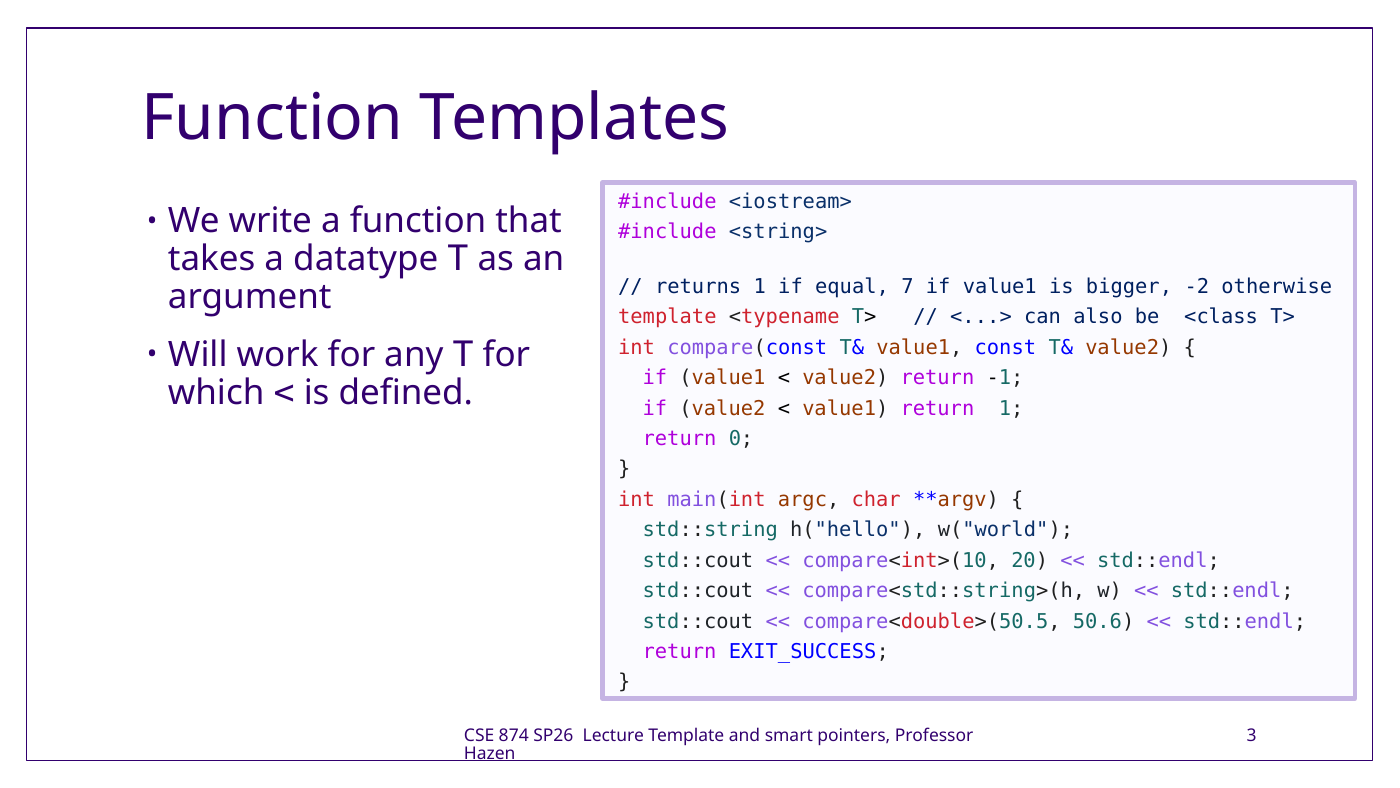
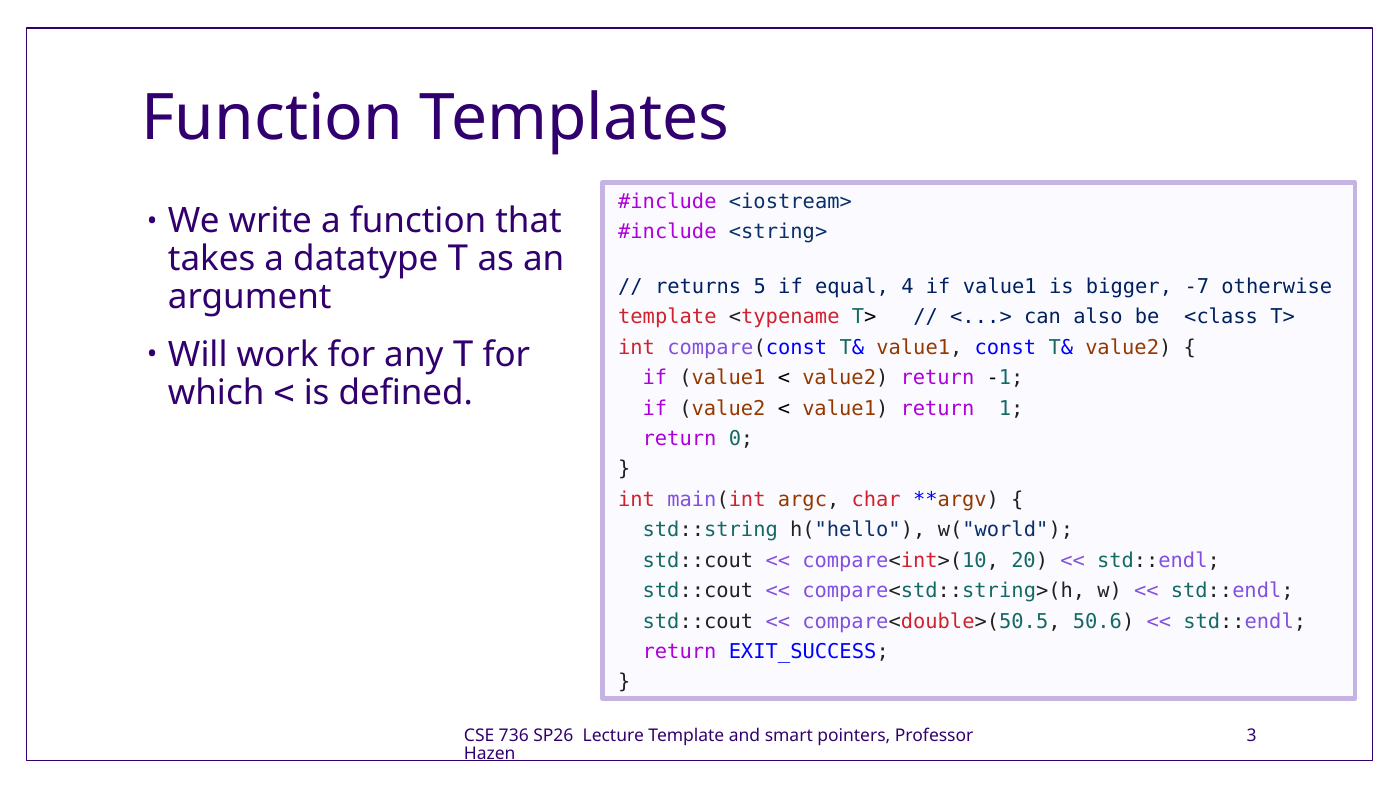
returns 1: 1 -> 5 (760, 287)
7: 7 -> 4 (907, 287)
-2: -2 -> -7 (1197, 287)
874: 874 -> 736 (514, 735)
